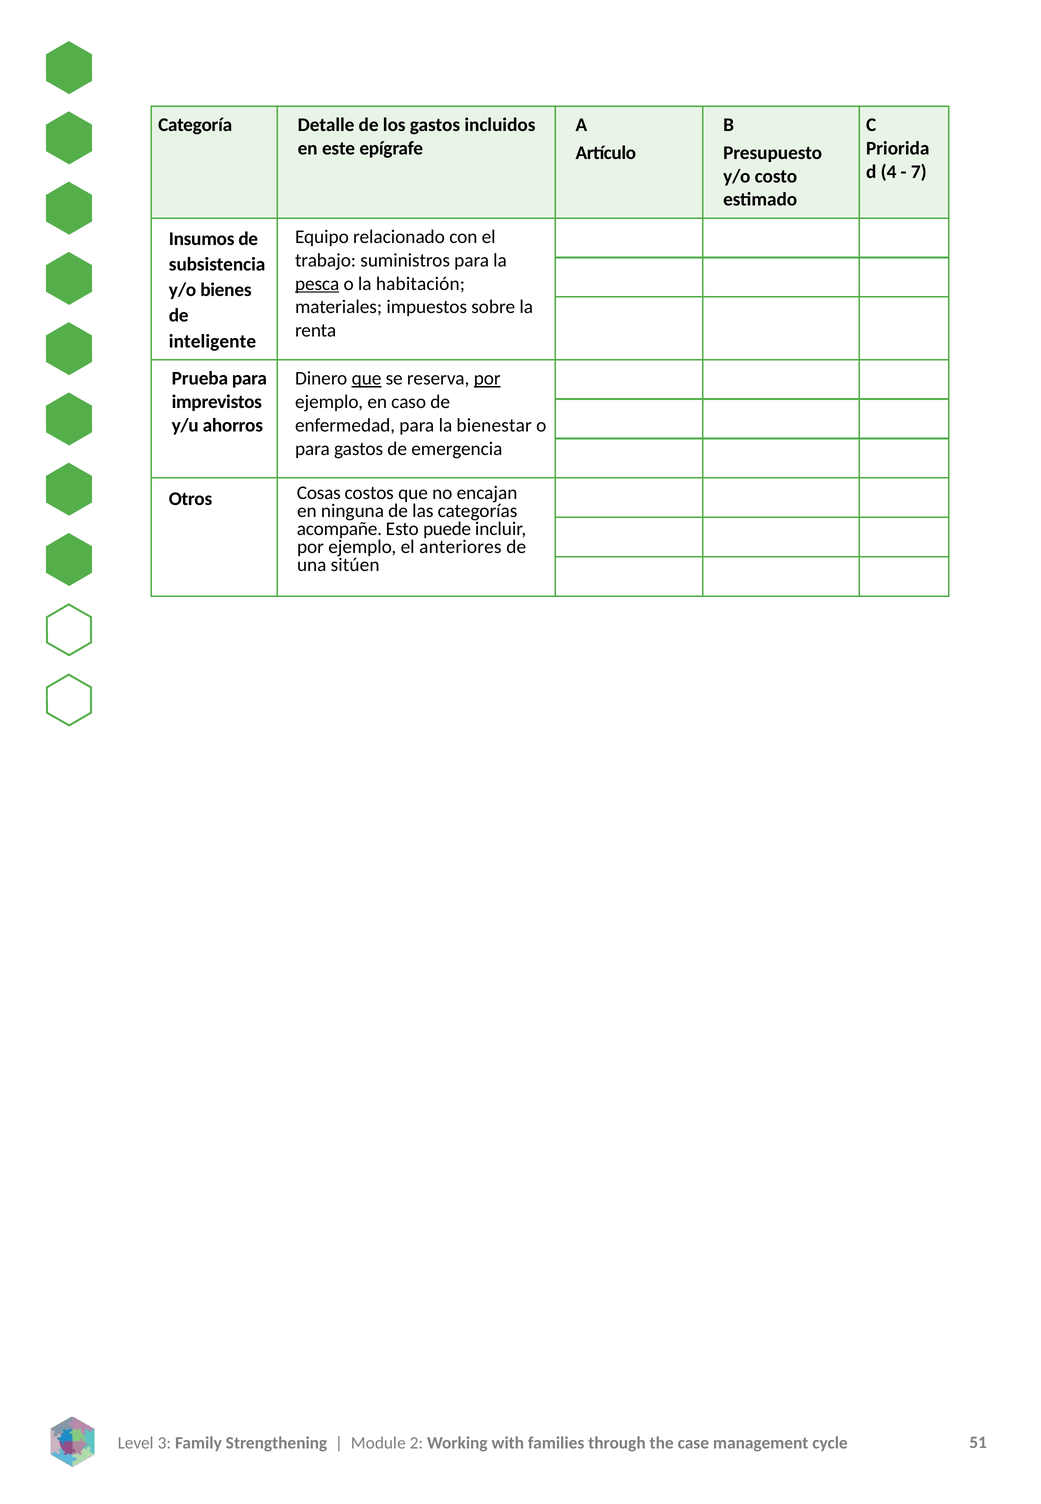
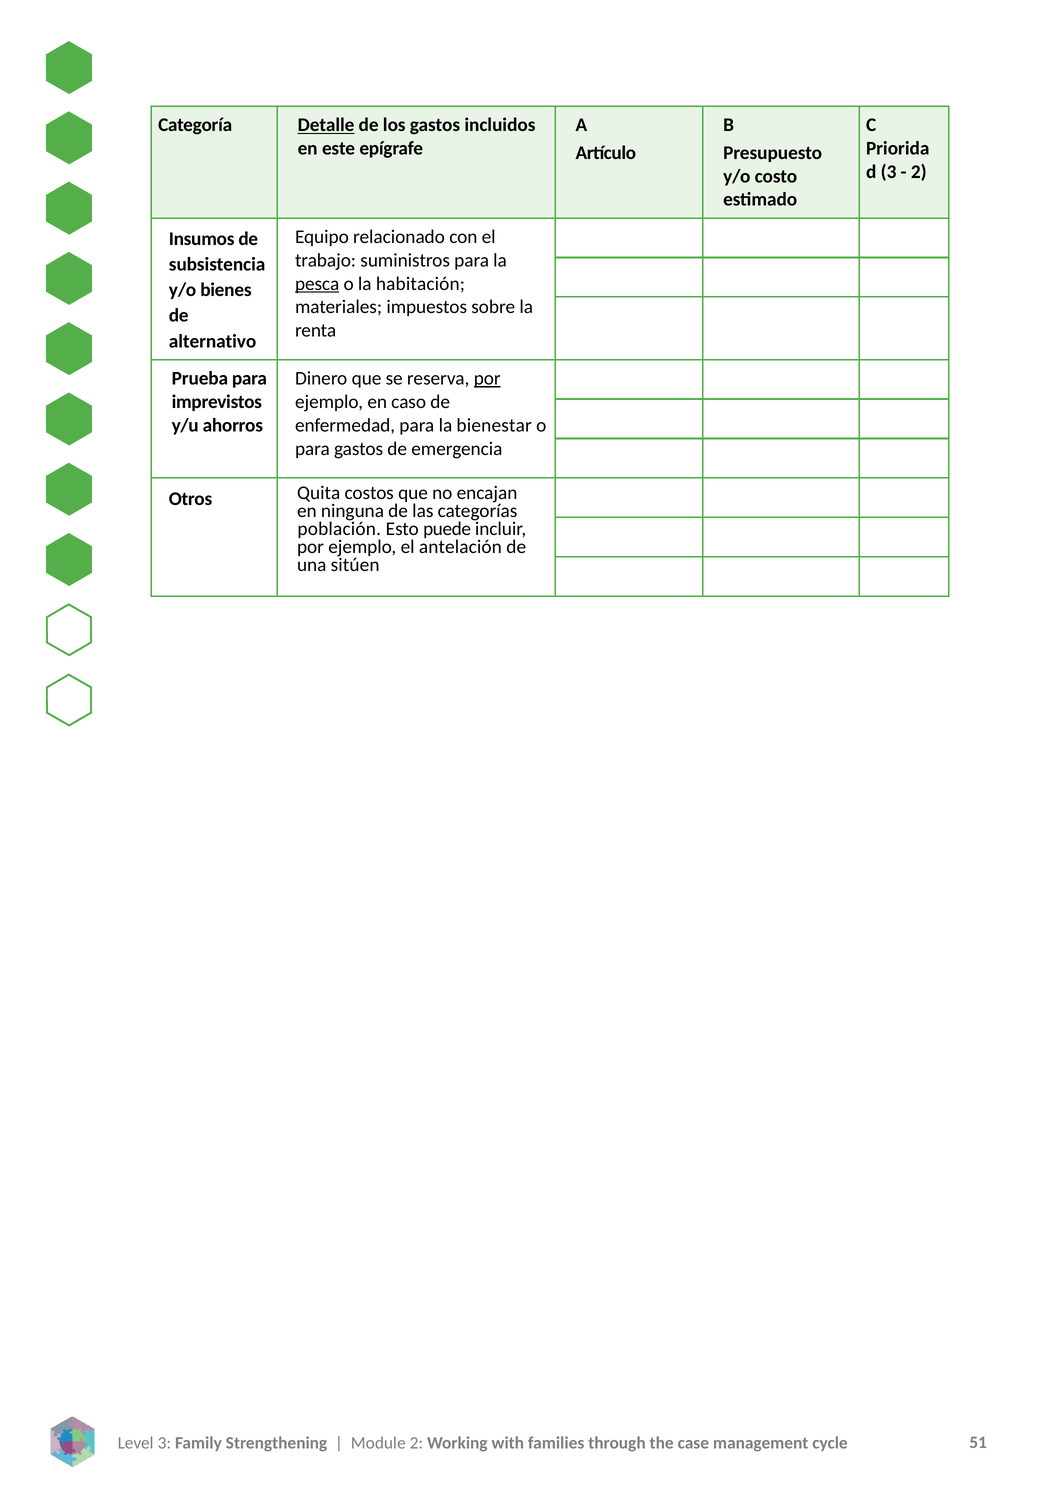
Detalle underline: none -> present (326, 125)
4: 4 -> 3 (889, 172)
7: 7 -> 2 (919, 172)
inteligente: inteligente -> alternativo (213, 341)
que underline: present -> none (367, 378)
Cosas: Cosas -> Quita (319, 493)
acompañe: acompañe -> población (339, 529)
anteriores: anteriores -> antelación (460, 547)
